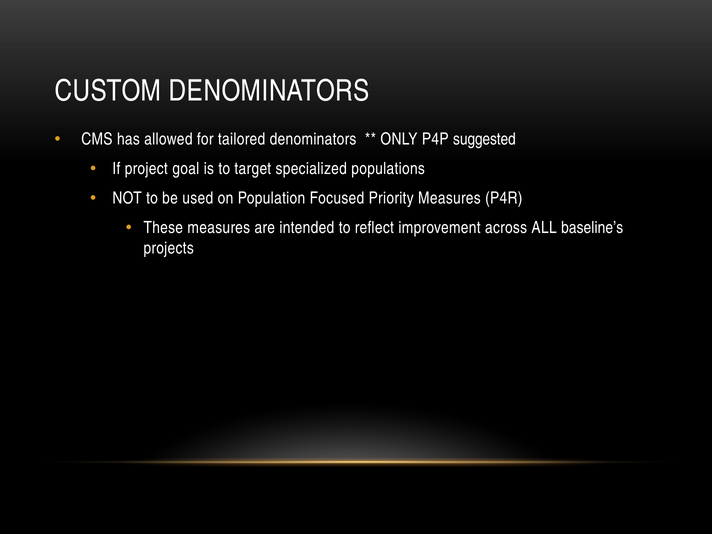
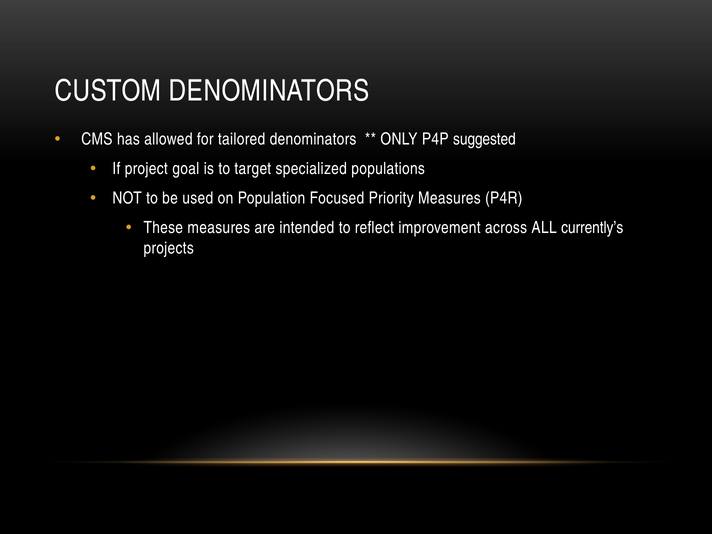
baseline’s: baseline’s -> currently’s (592, 228)
